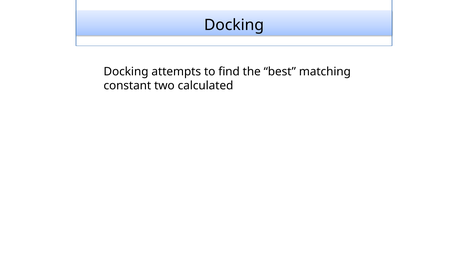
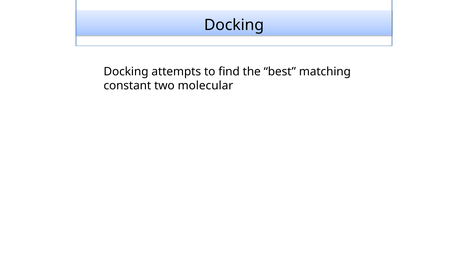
calculated: calculated -> molecular (205, 86)
